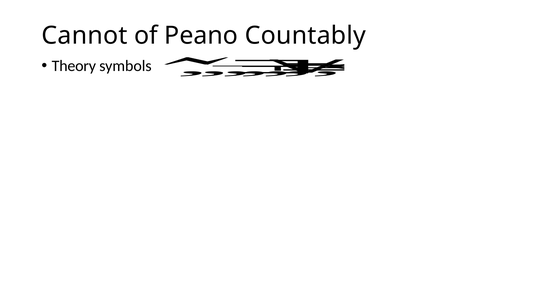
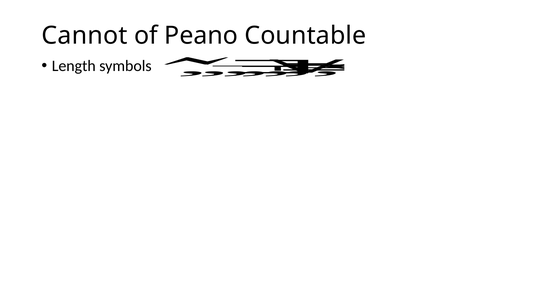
Countably: Countably -> Countable (305, 36)
Theory: Theory -> Length (74, 66)
